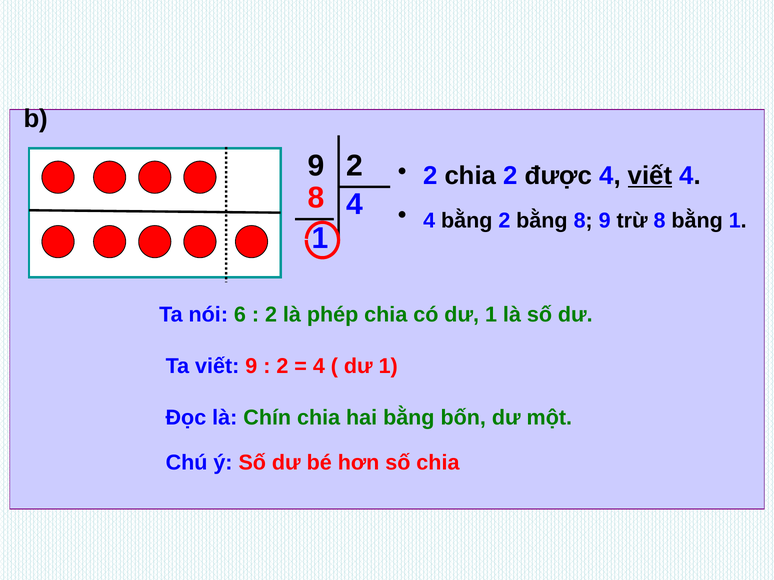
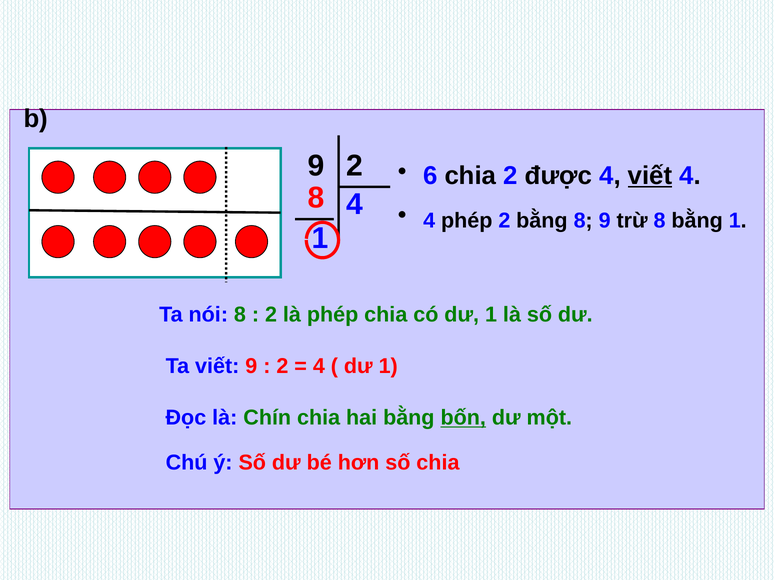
2: 2 -> 6 (430, 176)
4 bằng: bằng -> phép (467, 221)
nói 6: 6 -> 8 (240, 315)
bốn underline: none -> present (463, 418)
